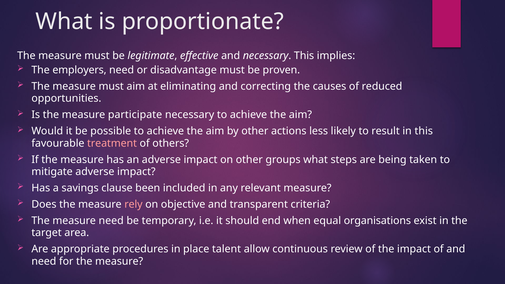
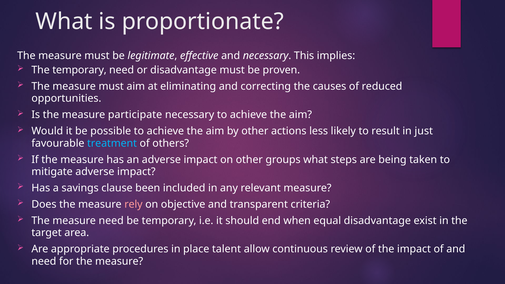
The employers: employers -> temporary (79, 70)
in this: this -> just (424, 131)
treatment colour: pink -> light blue (112, 143)
equal organisations: organisations -> disadvantage (377, 221)
